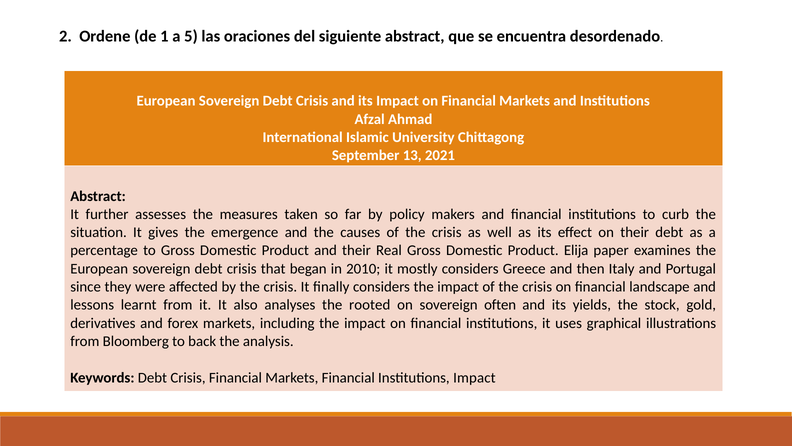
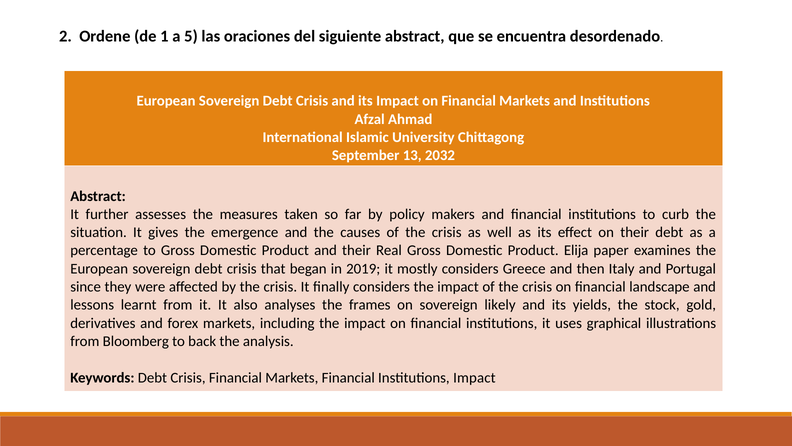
2021: 2021 -> 2032 (440, 155)
2010: 2010 -> 2019 (363, 268)
rooted: rooted -> frames (370, 305)
often: often -> likely (500, 305)
